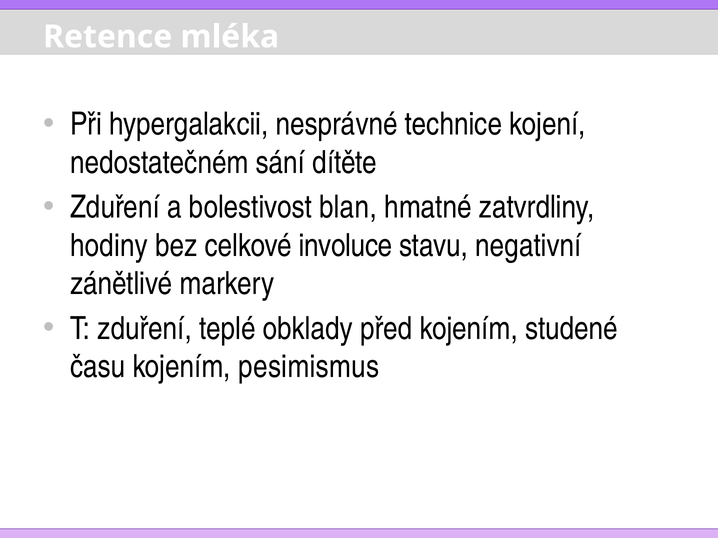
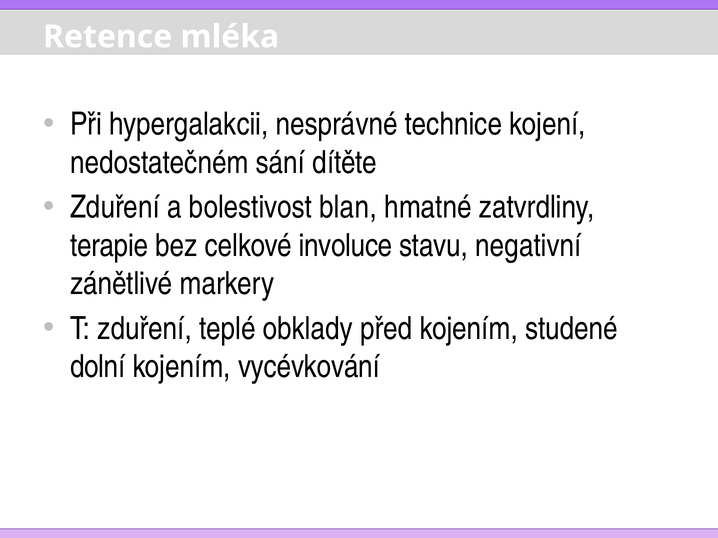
hodiny: hodiny -> terapie (109, 246)
času: času -> dolní (98, 367)
pesimismus: pesimismus -> vycévkování (309, 367)
